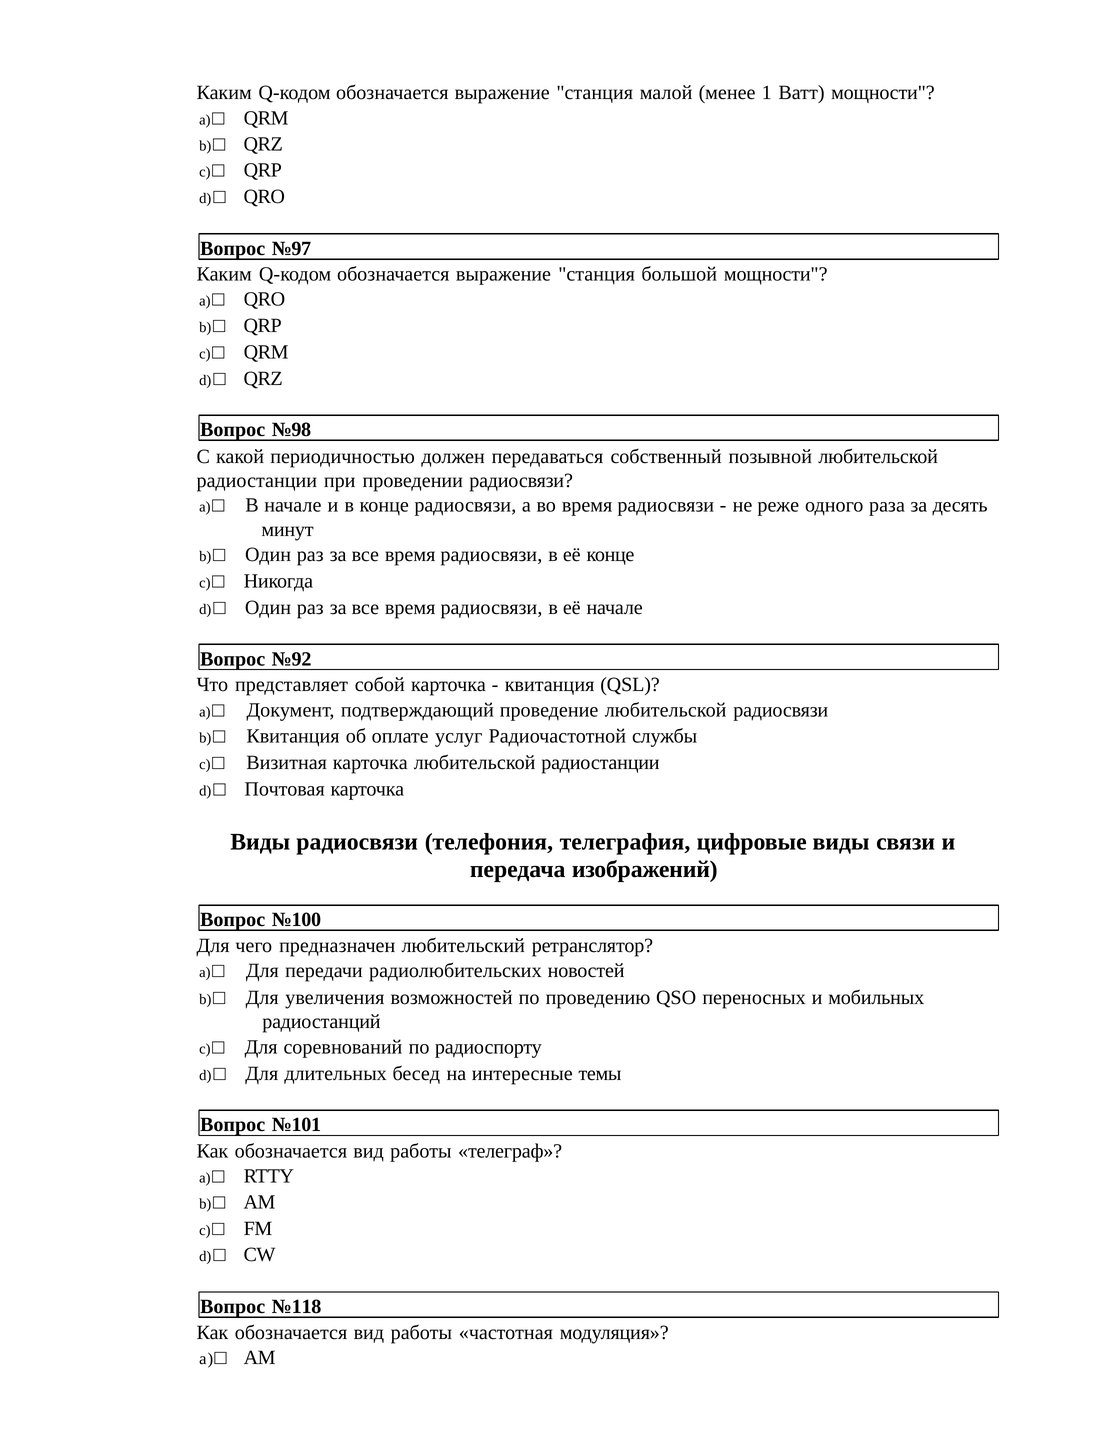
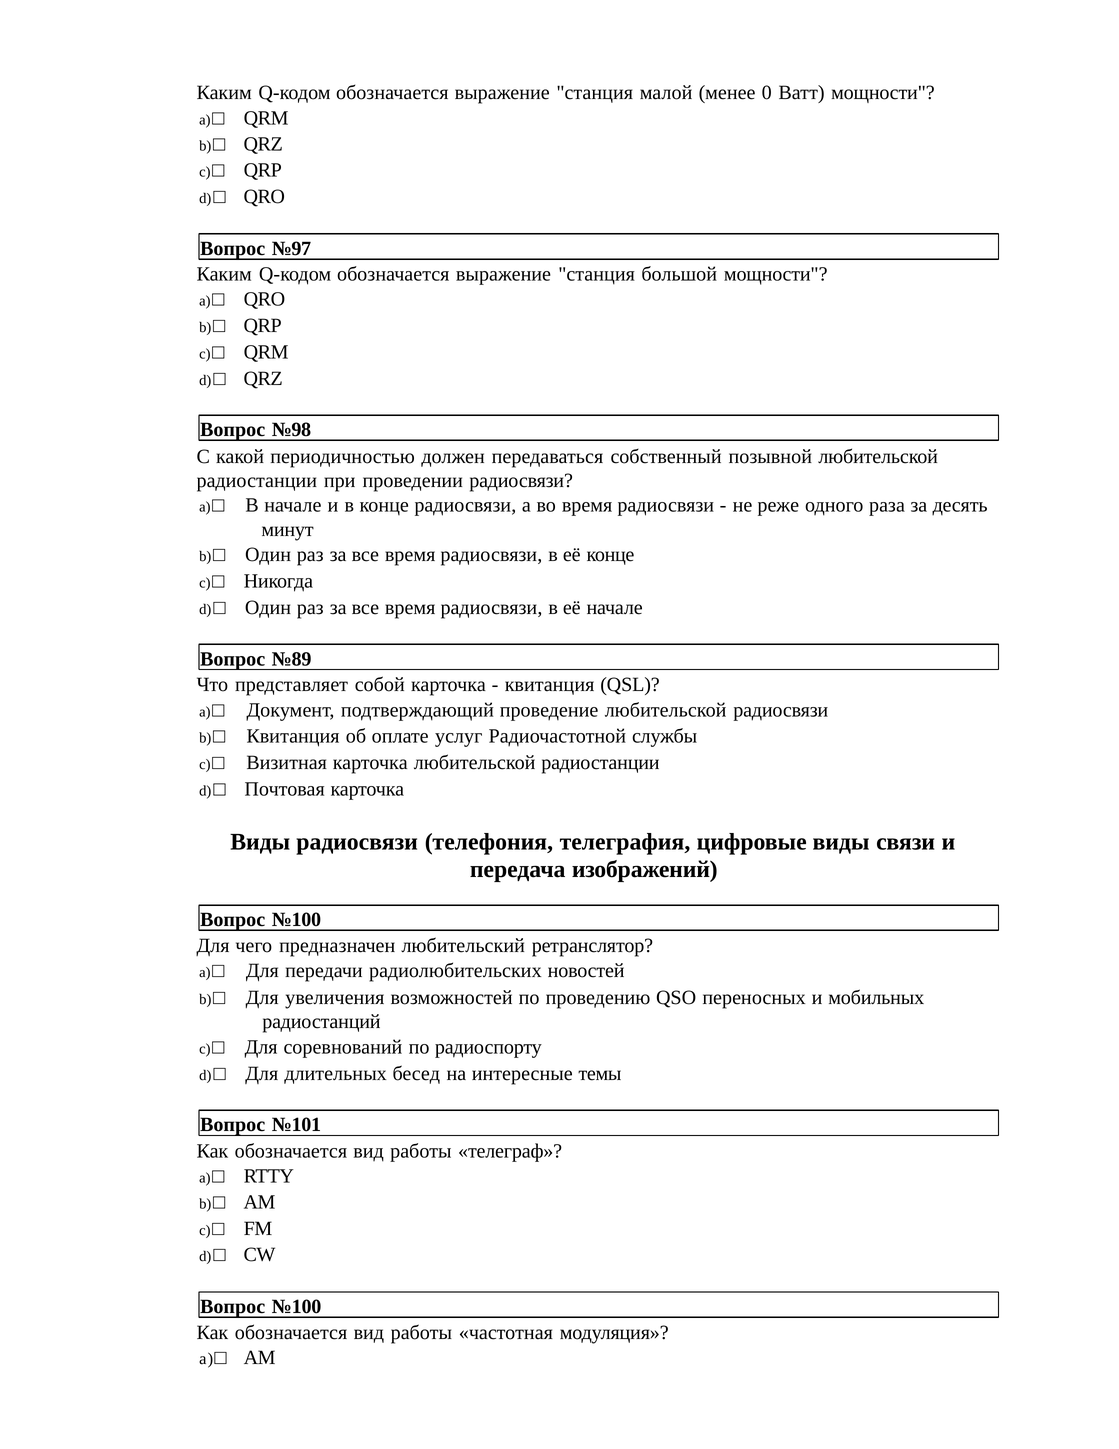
1: 1 -> 0 (767, 92)
№92: №92 -> №89 (292, 659)
№118: №118 -> №100 (297, 1306)
